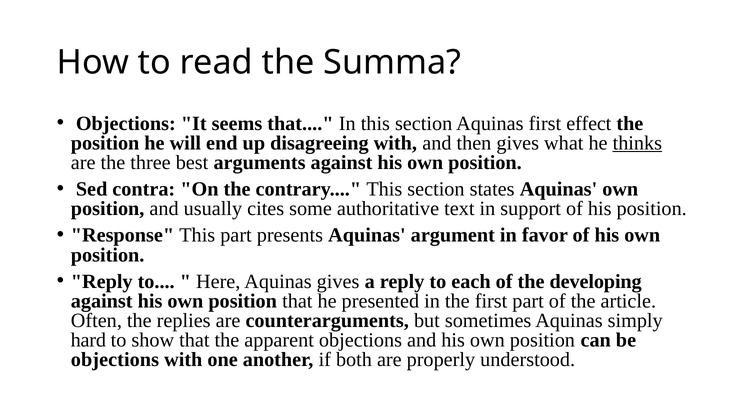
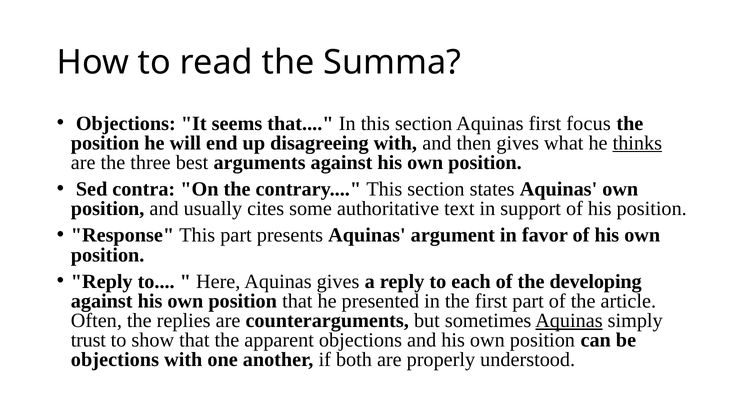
effect: effect -> focus (589, 124)
Aquinas underline: none -> present (569, 321)
hard: hard -> trust (88, 341)
